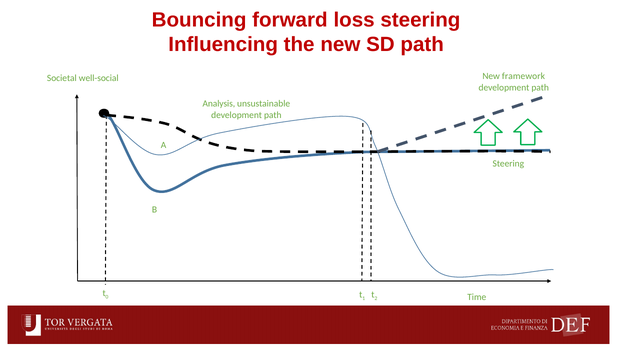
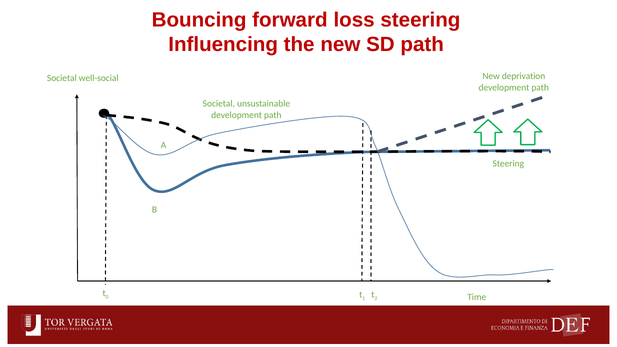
framework: framework -> deprivation (524, 76)
Analysis: Analysis -> Societal (219, 104)
